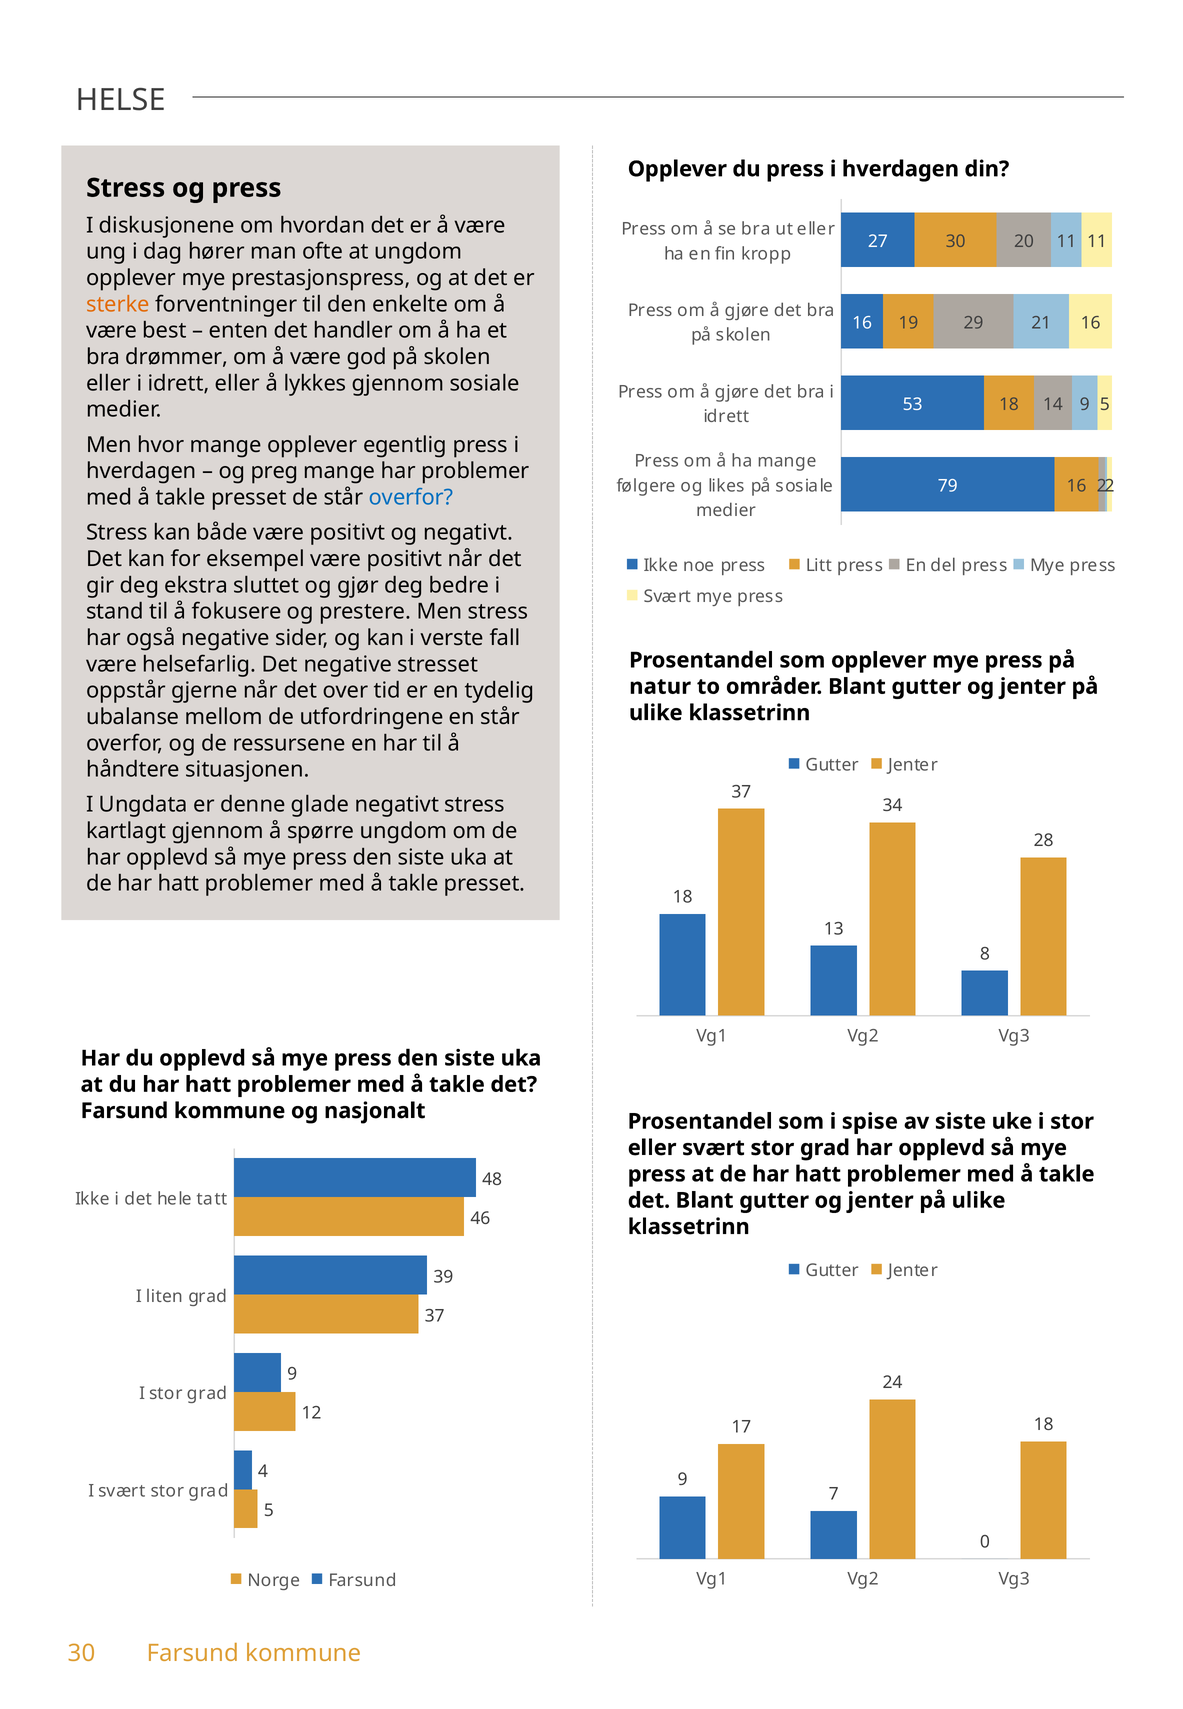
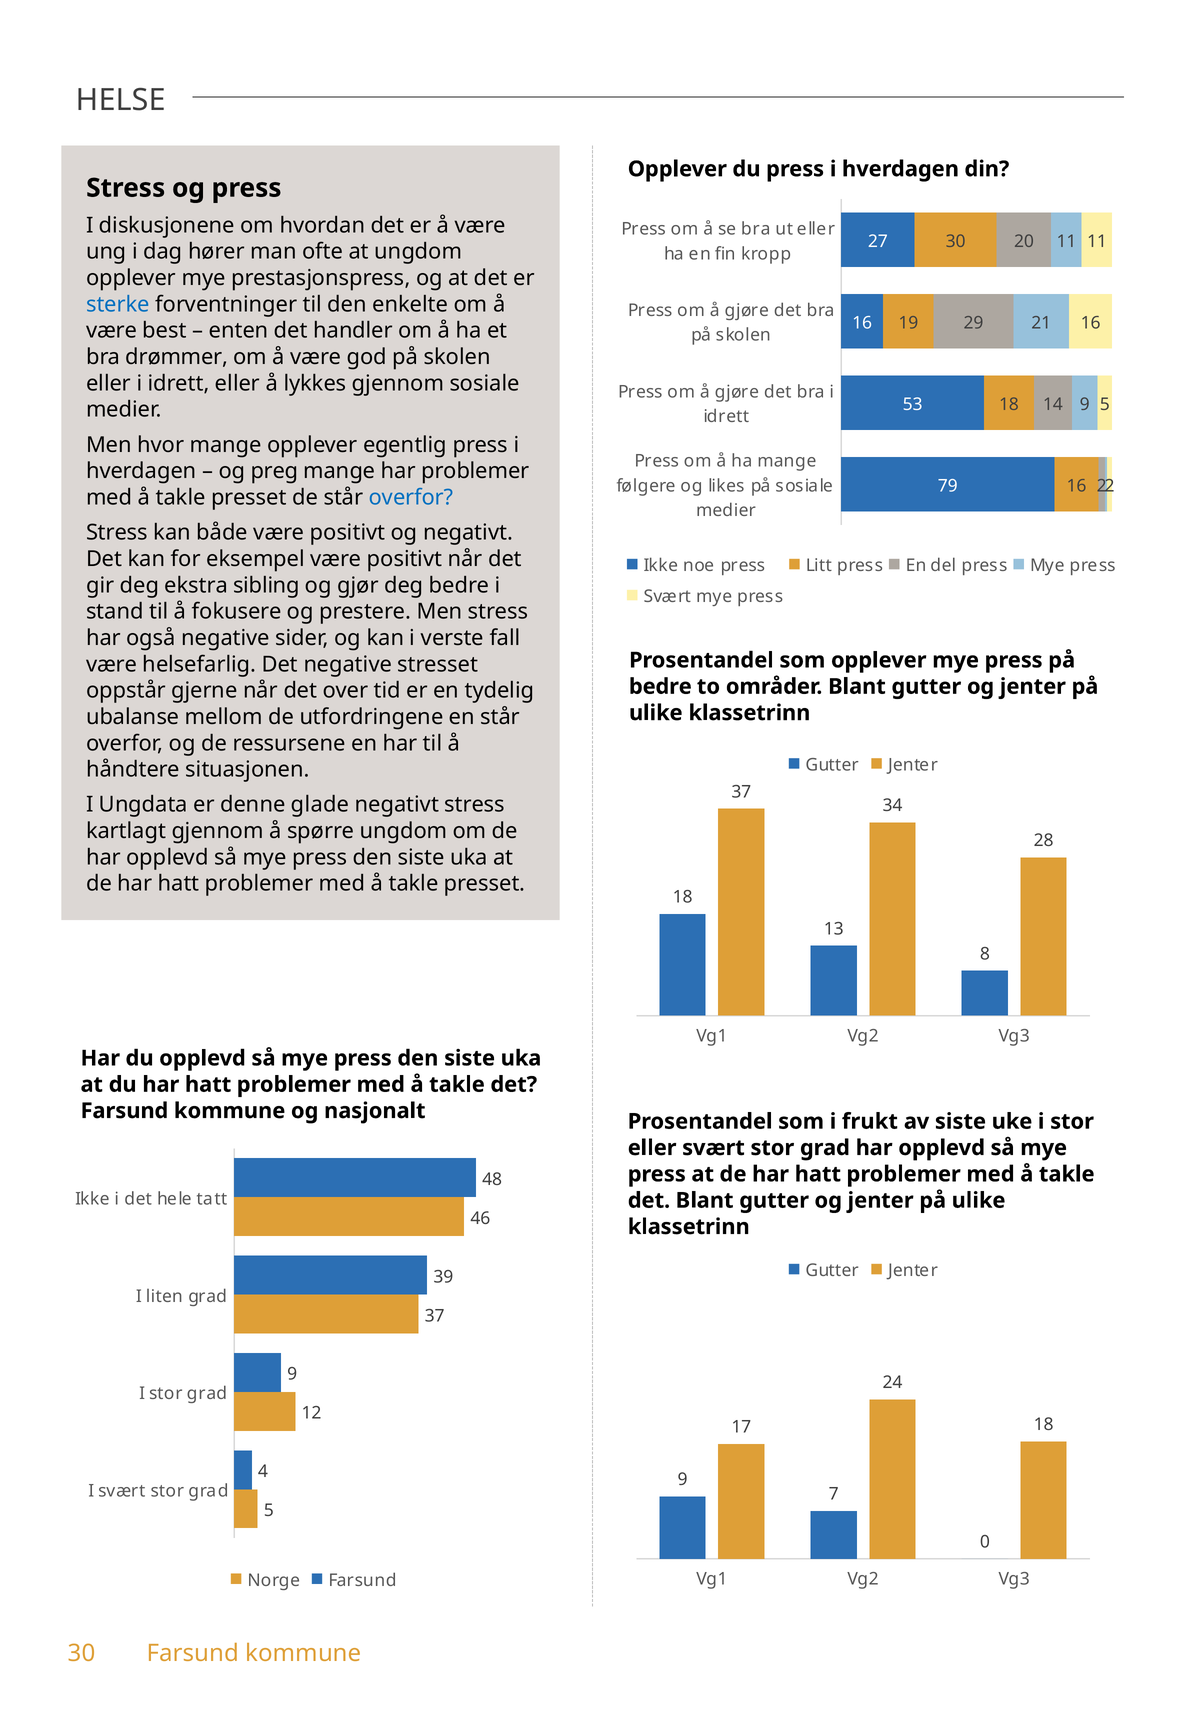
sterke colour: orange -> blue (118, 304)
sluttet: sluttet -> sibling (266, 585)
natur: natur -> bedre (660, 686)
spise: spise -> frukt (870, 1121)
